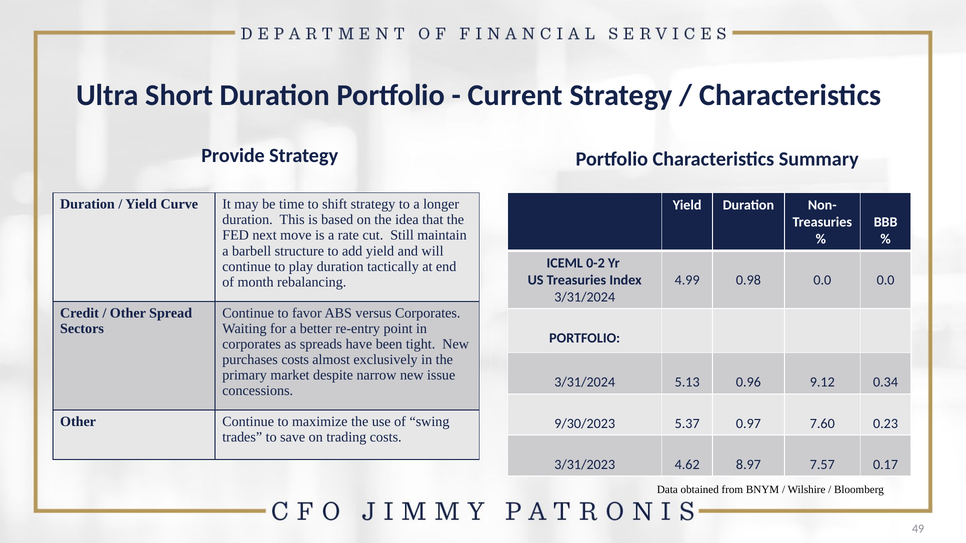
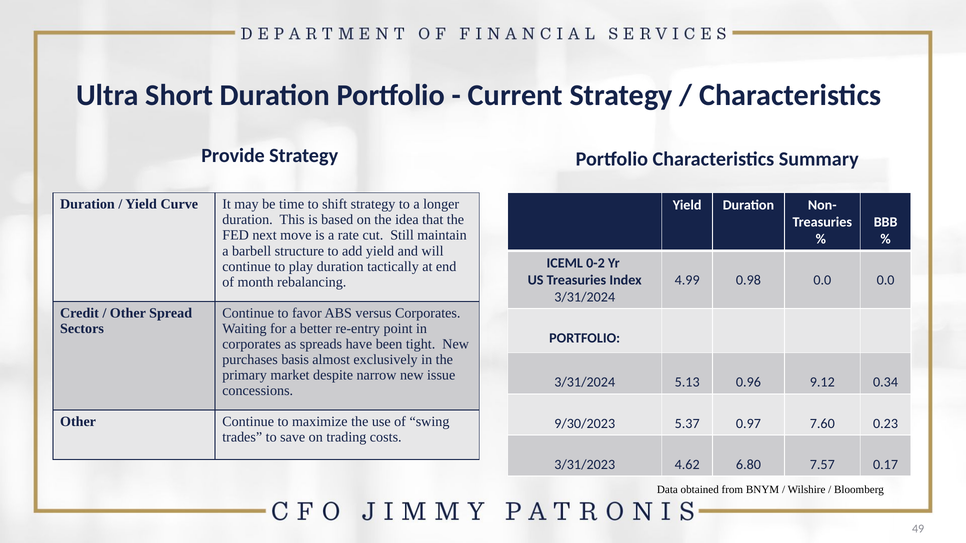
purchases costs: costs -> basis (295, 360)
8.97: 8.97 -> 6.80 (748, 465)
